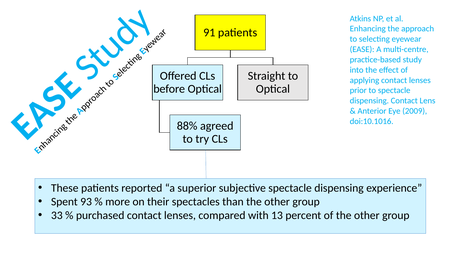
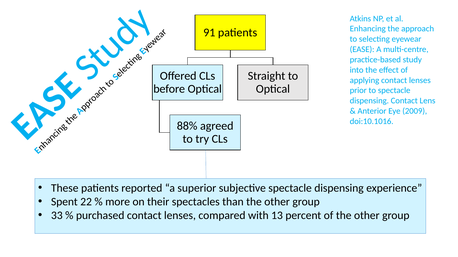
93: 93 -> 22 (86, 202)
